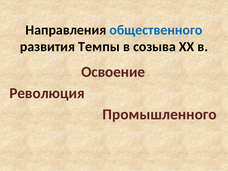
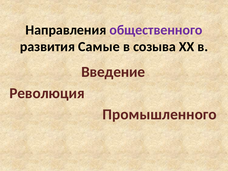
общественного colour: blue -> purple (156, 30)
Темпы: Темпы -> Самые (99, 47)
Освоение: Освоение -> Введение (113, 72)
